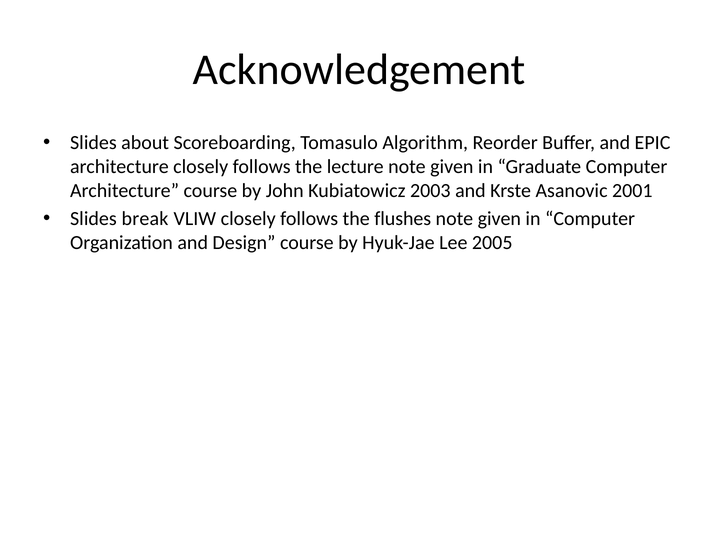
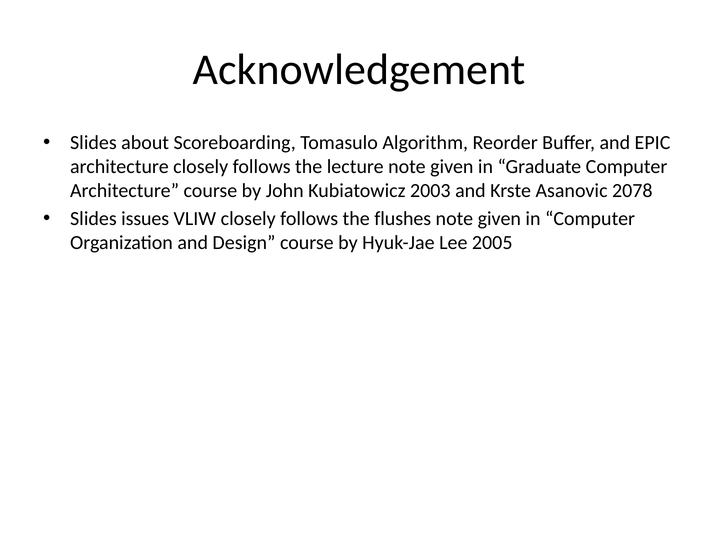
2001: 2001 -> 2078 (632, 191)
break: break -> issues (145, 219)
